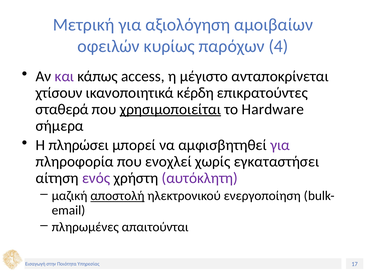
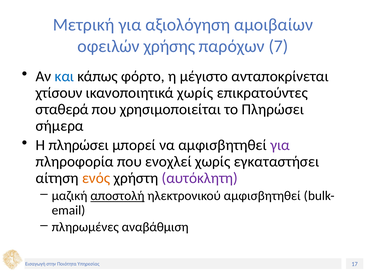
κυρίως: κυρίως -> χρήσης (169, 46)
4: 4 -> 7 (278, 46)
και colour: purple -> blue (64, 76)
access: access -> φόρτο (143, 76)
ικανοποιητικά κέρδη: κέρδη -> χωρίς (195, 93)
χρησιμοποιείται underline: present -> none (170, 109)
το Hardware: Hardware -> Πληρώσει (273, 109)
ενός colour: purple -> orange (96, 178)
ηλεκτρονικού ενεργοποίηση: ενεργοποίηση -> αμφισβητηθεί (262, 196)
απαιτούνται: απαιτούνται -> αναβάθμιση (155, 227)
